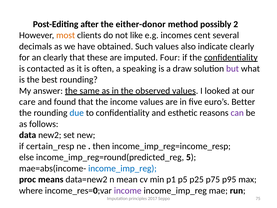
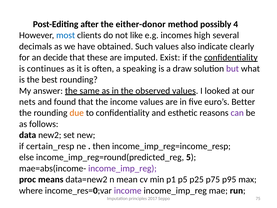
2: 2 -> 4 (236, 24)
most colour: orange -> blue (66, 35)
cent: cent -> high (202, 35)
an clearly: clearly -> decide (55, 57)
Four: Four -> Exist (170, 57)
contacted: contacted -> continues (46, 68)
care: care -> nets (27, 102)
due colour: blue -> orange (77, 113)
income_imp_reg colour: blue -> purple (122, 168)
